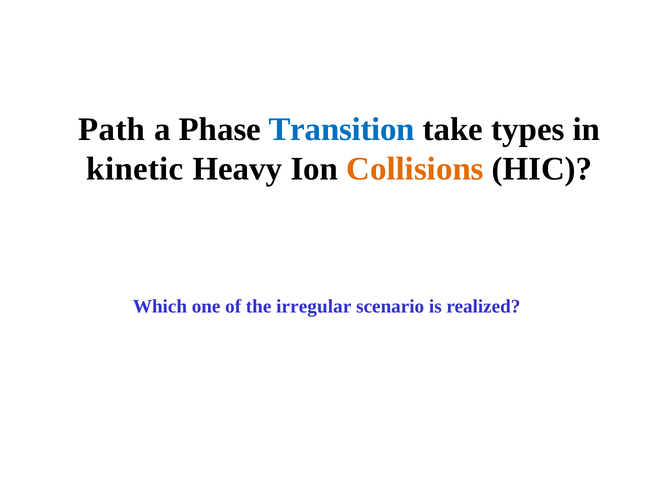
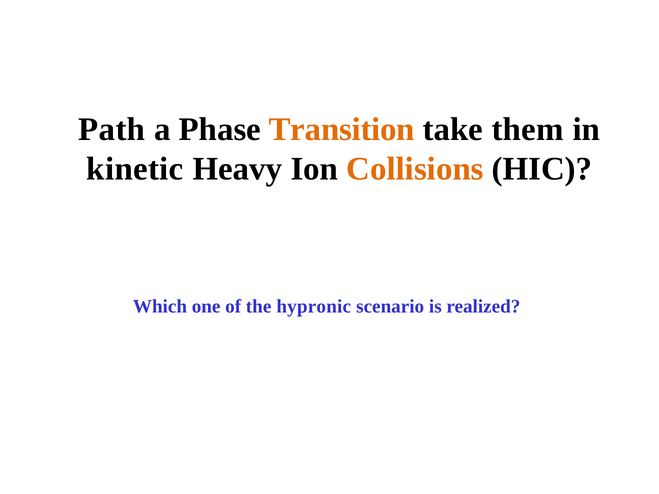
Transition colour: blue -> orange (342, 129)
types: types -> them (528, 129)
irregular: irregular -> hypronic (314, 307)
